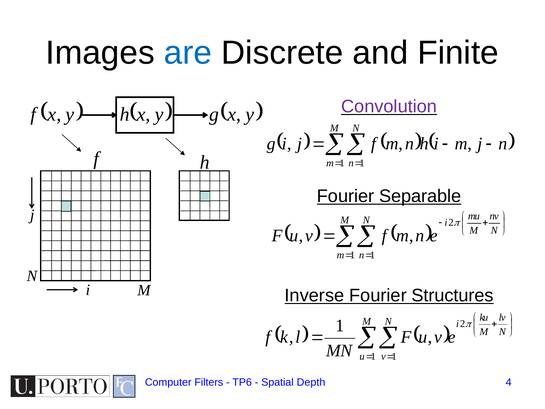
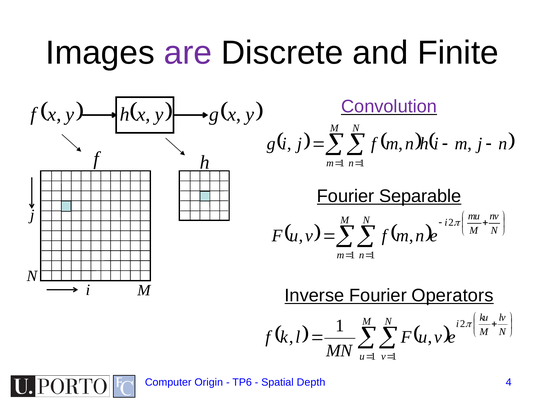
are colour: blue -> purple (188, 53)
Structures: Structures -> Operators (452, 295)
Filters: Filters -> Origin (209, 382)
